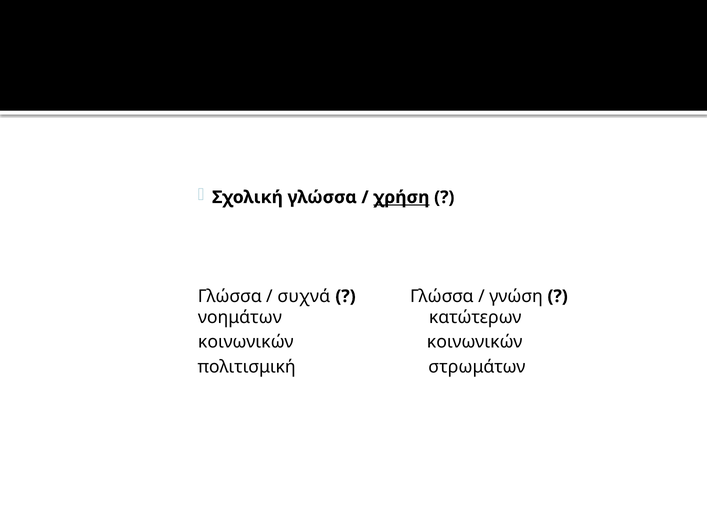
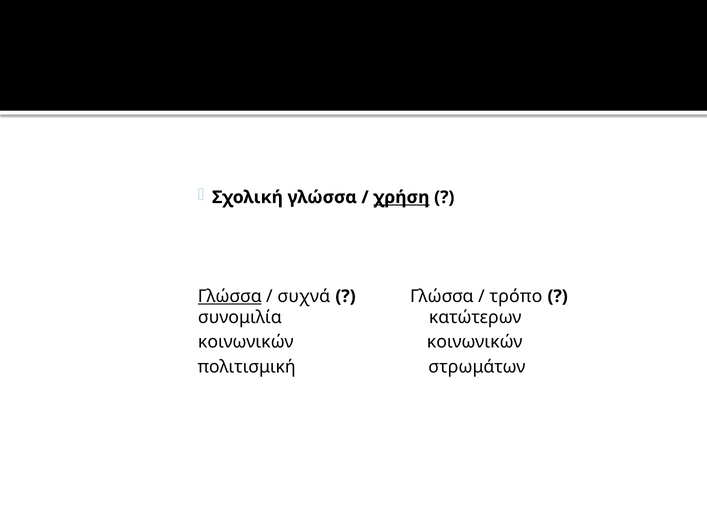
Γλώσσα underline: none -> present (230, 296)
γνώση: γνώση -> τρόπο (516, 296)
νοημάτων: νοημάτων -> συνομιλία (240, 318)
